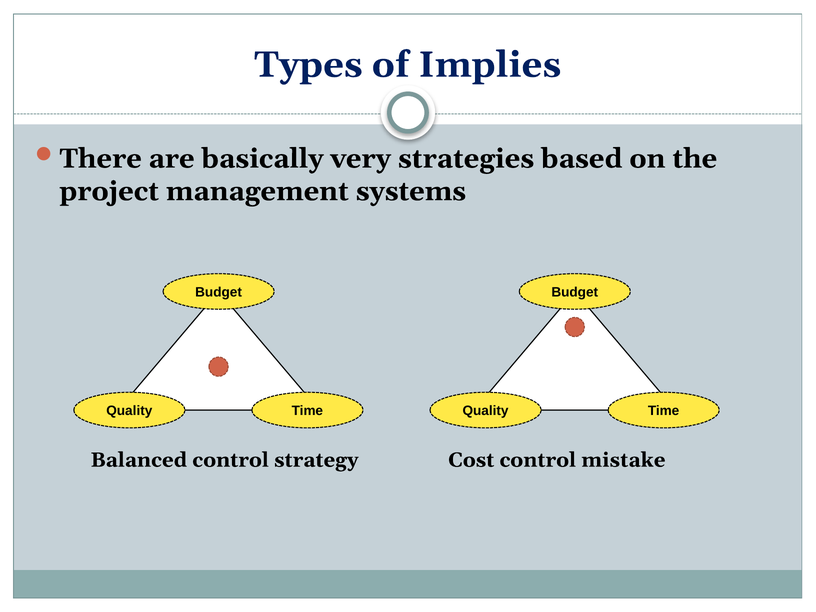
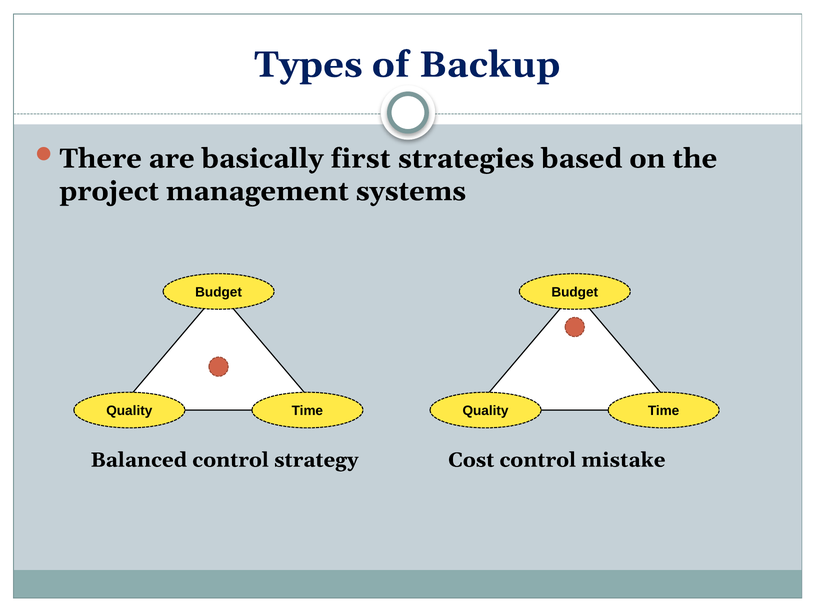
Implies: Implies -> Backup (490, 65)
very: very -> first (361, 159)
